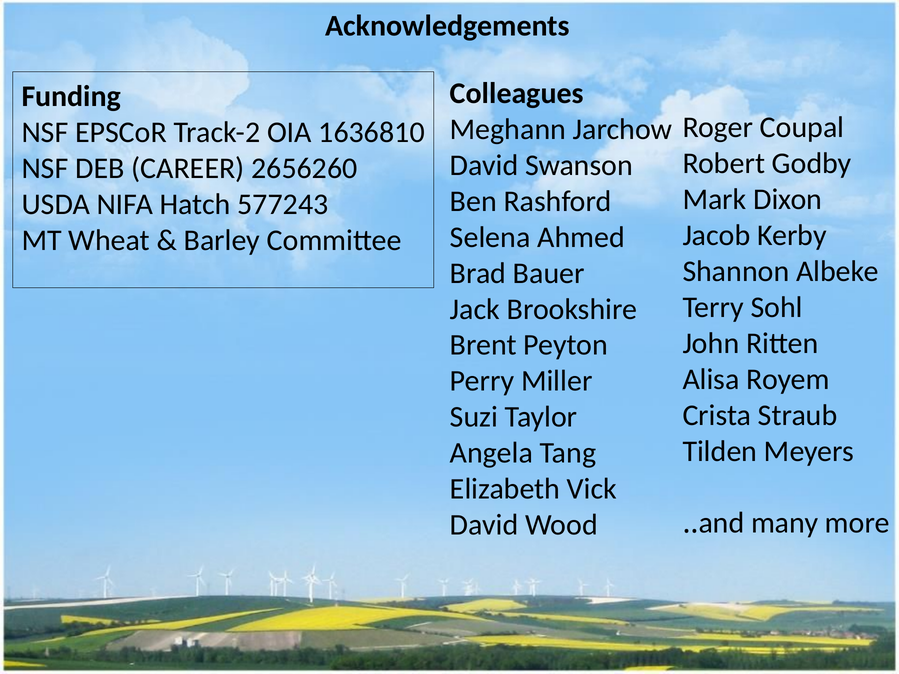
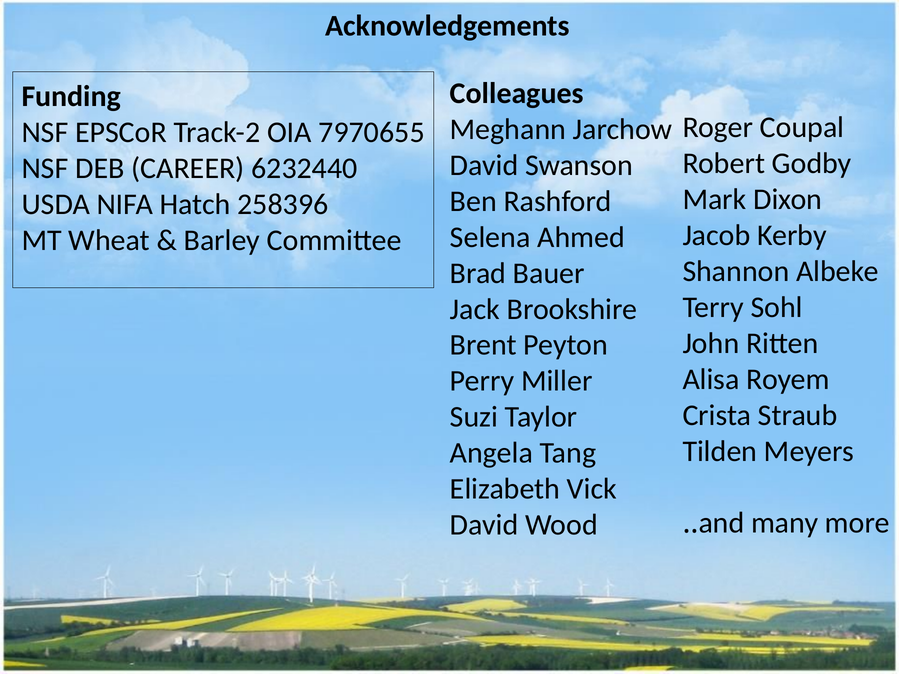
1636810: 1636810 -> 7970655 (372, 132)
2656260: 2656260 -> 6232440 (304, 168)
577243: 577243 -> 258396 (283, 204)
